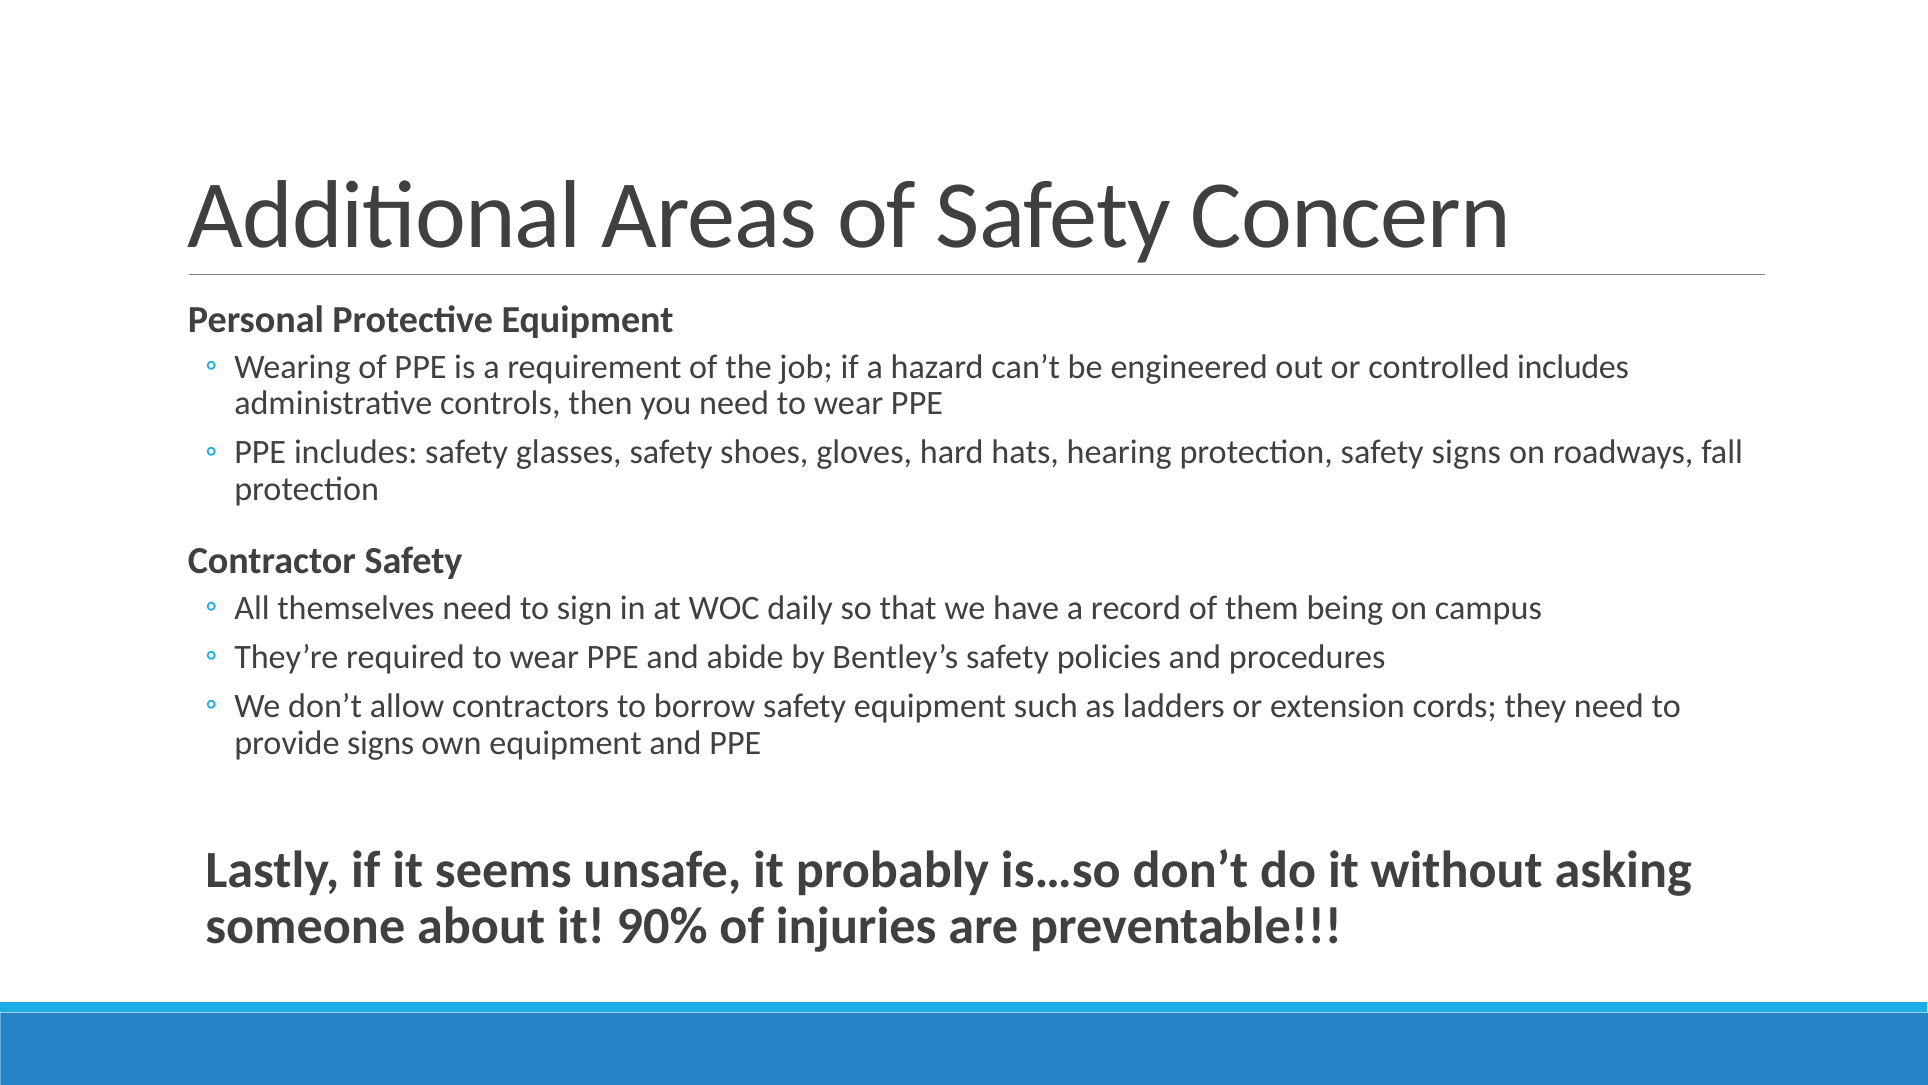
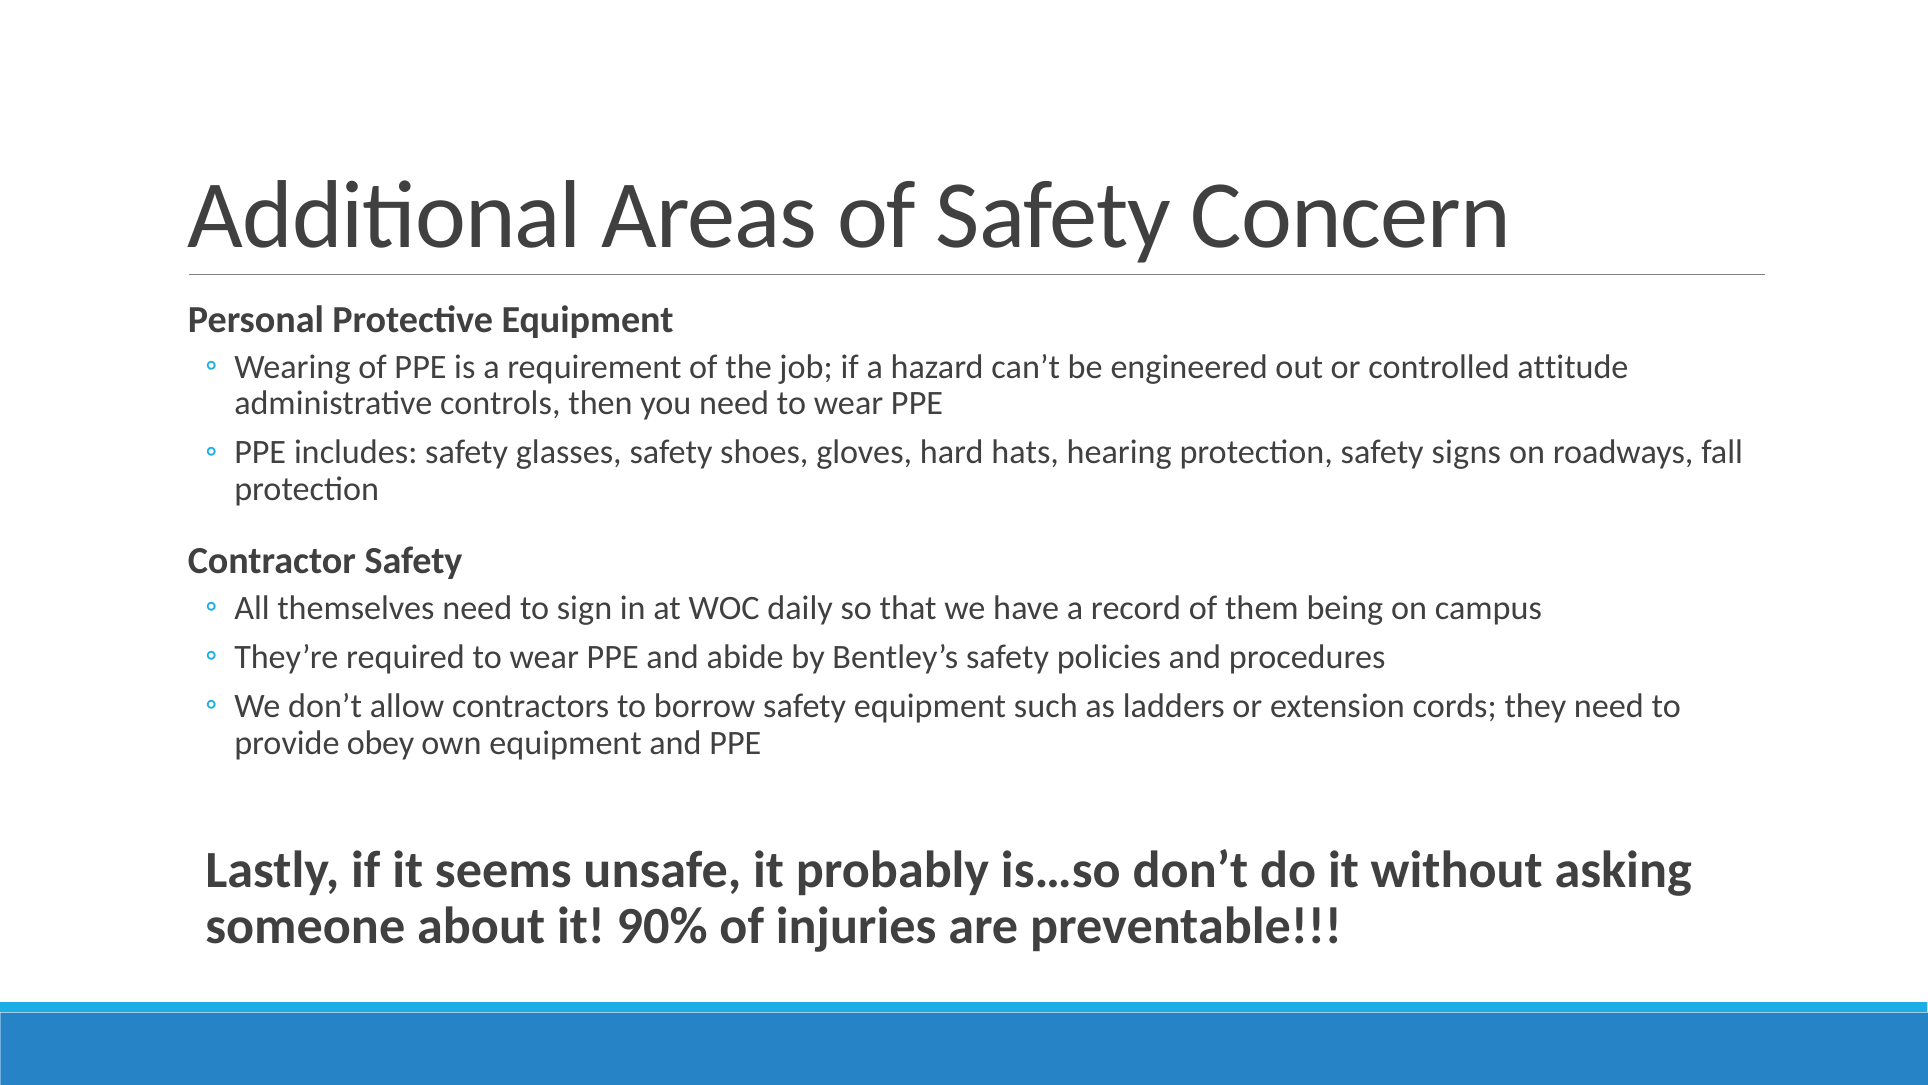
controlled includes: includes -> attitude (1573, 367)
provide signs: signs -> obey (381, 742)
